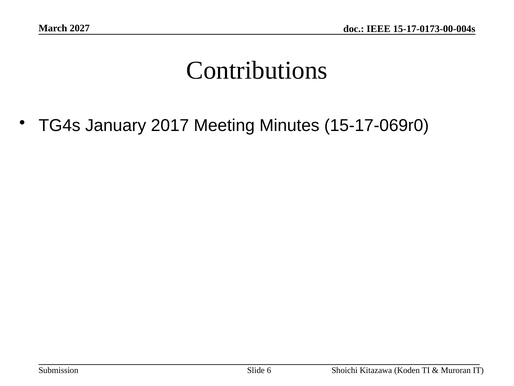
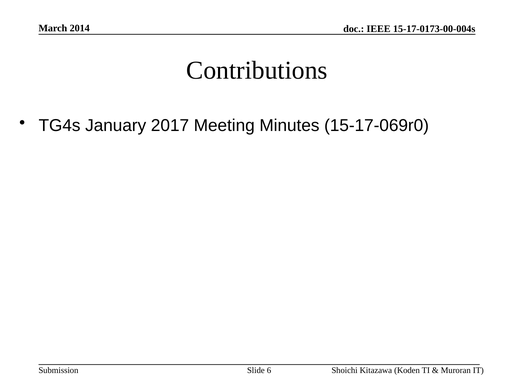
2027: 2027 -> 2014 (80, 28)
